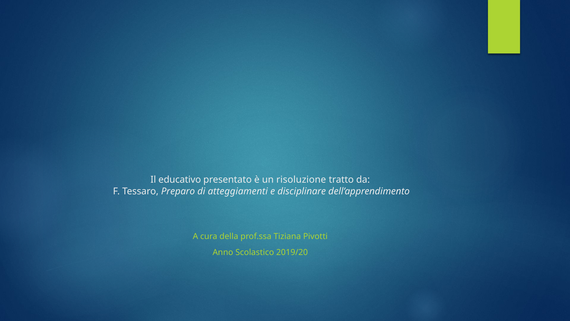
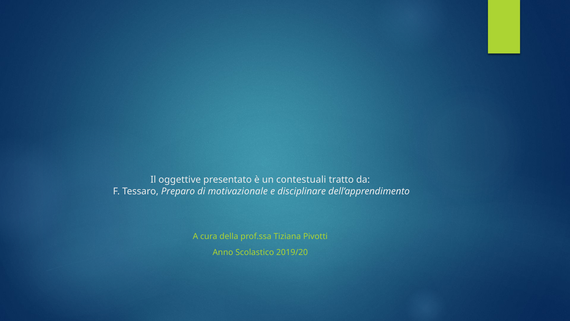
educativo: educativo -> oggettive (180, 180)
risoluzione: risoluzione -> contestuali (301, 180)
atteggiamenti: atteggiamenti -> motivazionale (238, 191)
